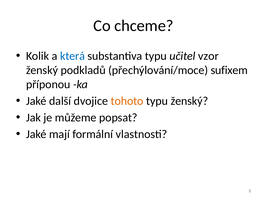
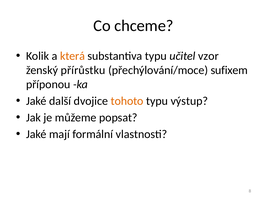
která colour: blue -> orange (73, 56)
podkladů: podkladů -> přírůstku (83, 70)
typu ženský: ženský -> výstup (189, 101)
